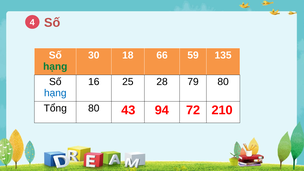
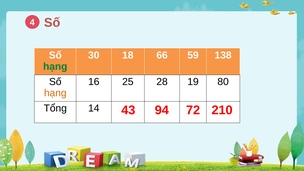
135: 135 -> 138 (223, 55)
79: 79 -> 19 (193, 82)
hạng colour: blue -> orange (55, 93)
Tổng 80: 80 -> 14 (94, 108)
